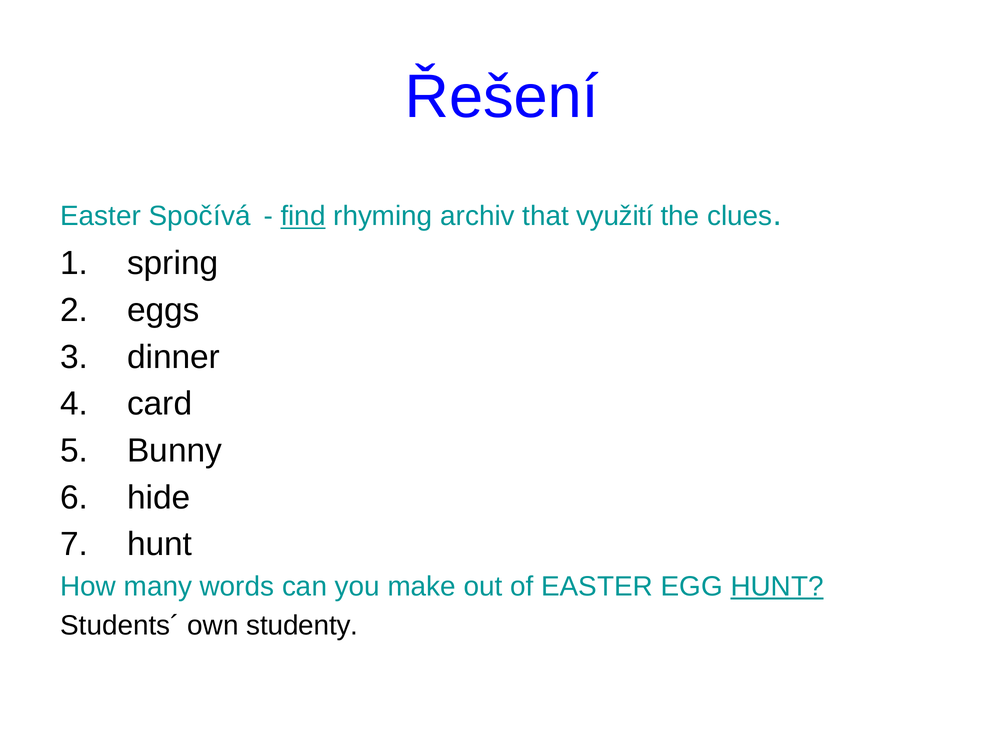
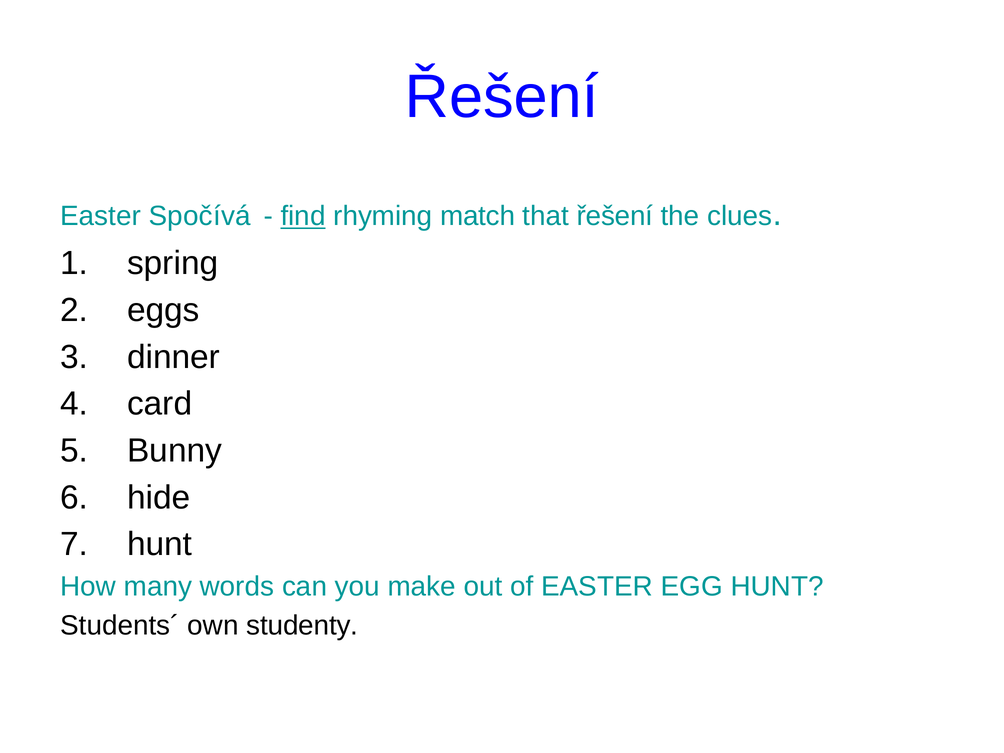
archiv: archiv -> match (478, 216)
that využití: využití -> řešení (615, 216)
HUNT underline: present -> none (777, 586)
